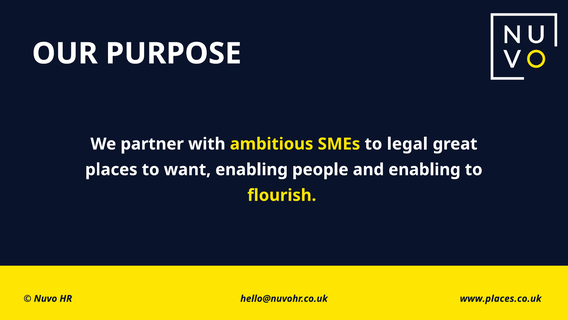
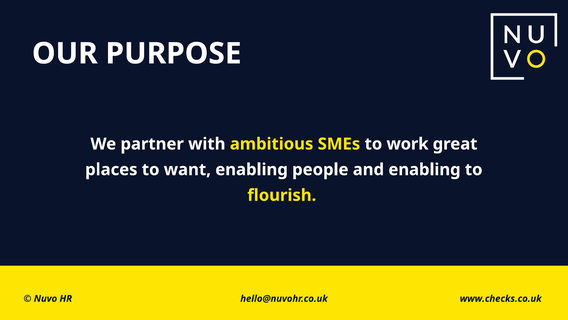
legal: legal -> work (408, 144)
www.places.co.uk: www.places.co.uk -> www.checks.co.uk (501, 298)
